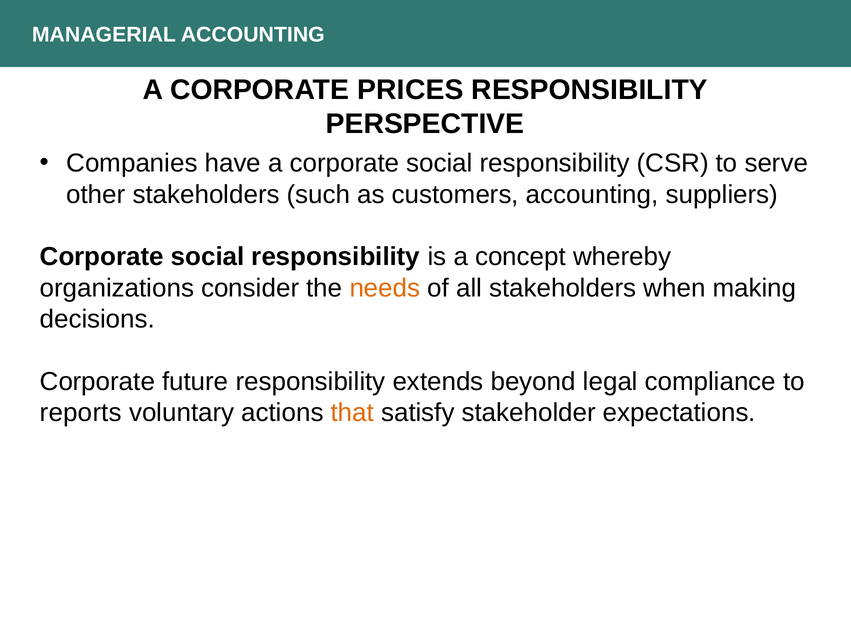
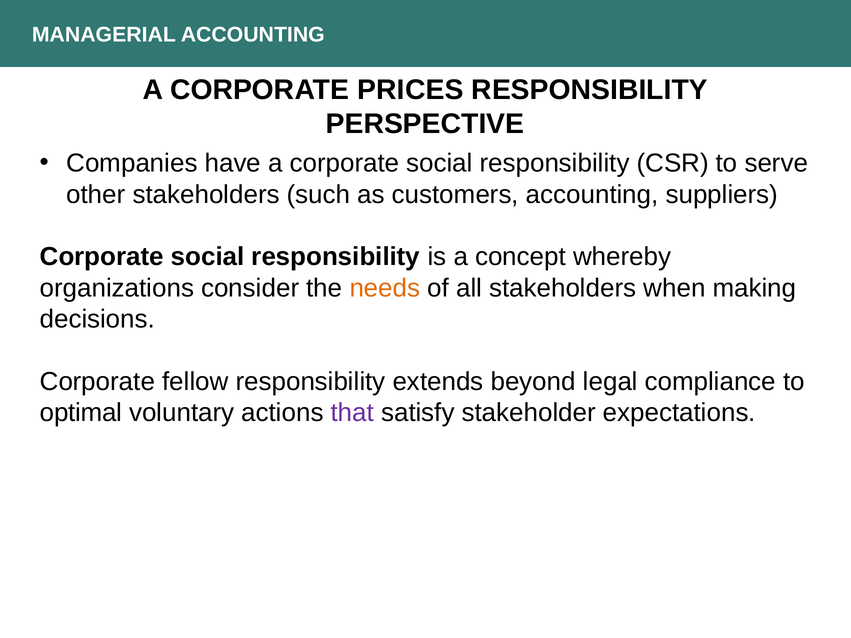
future: future -> fellow (195, 382)
reports: reports -> optimal (81, 413)
that colour: orange -> purple (352, 413)
